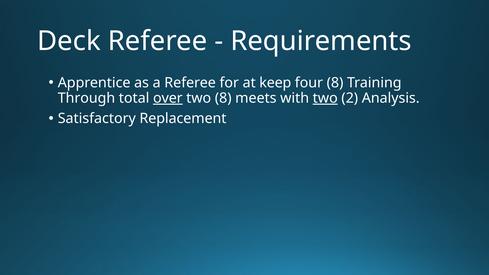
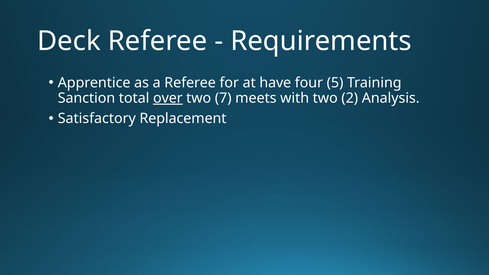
keep: keep -> have (275, 83)
four 8: 8 -> 5 (335, 83)
Through: Through -> Sanction (86, 98)
two 8: 8 -> 7 (223, 98)
two underline: present -> none (325, 98)
